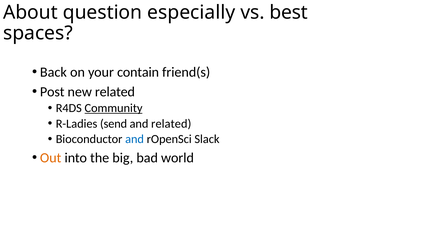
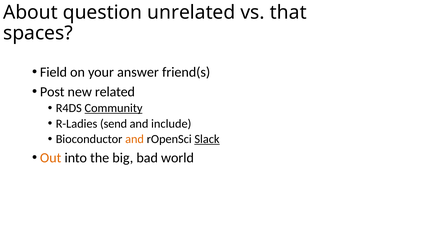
especially: especially -> unrelated (191, 12)
best: best -> that (288, 12)
Back: Back -> Field (53, 72)
contain: contain -> answer (138, 72)
and related: related -> include (171, 124)
and colour: blue -> orange (135, 139)
Slack underline: none -> present (207, 139)
